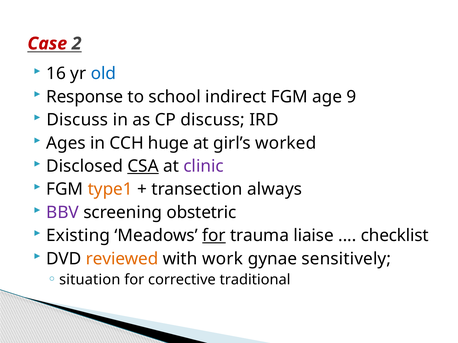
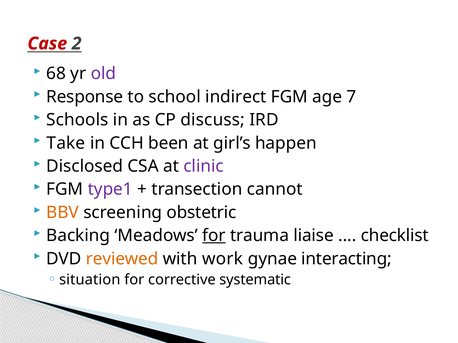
16: 16 -> 68 (56, 74)
old colour: blue -> purple (103, 74)
9: 9 -> 7 (352, 97)
Discuss: Discuss -> Schools (77, 120)
Ages: Ages -> Take (66, 143)
huge: huge -> been (168, 143)
worked: worked -> happen (286, 143)
CSA underline: present -> none (143, 166)
type1 colour: orange -> purple (110, 190)
always: always -> cannot (275, 190)
BBV colour: purple -> orange (63, 213)
Existing: Existing -> Backing (78, 236)
sensitively: sensitively -> interacting (346, 259)
traditional: traditional -> systematic (255, 280)
